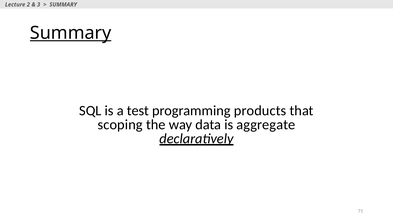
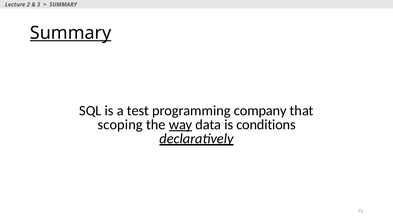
products: products -> company (260, 111)
way underline: none -> present (181, 125)
aggregate: aggregate -> conditions (266, 125)
